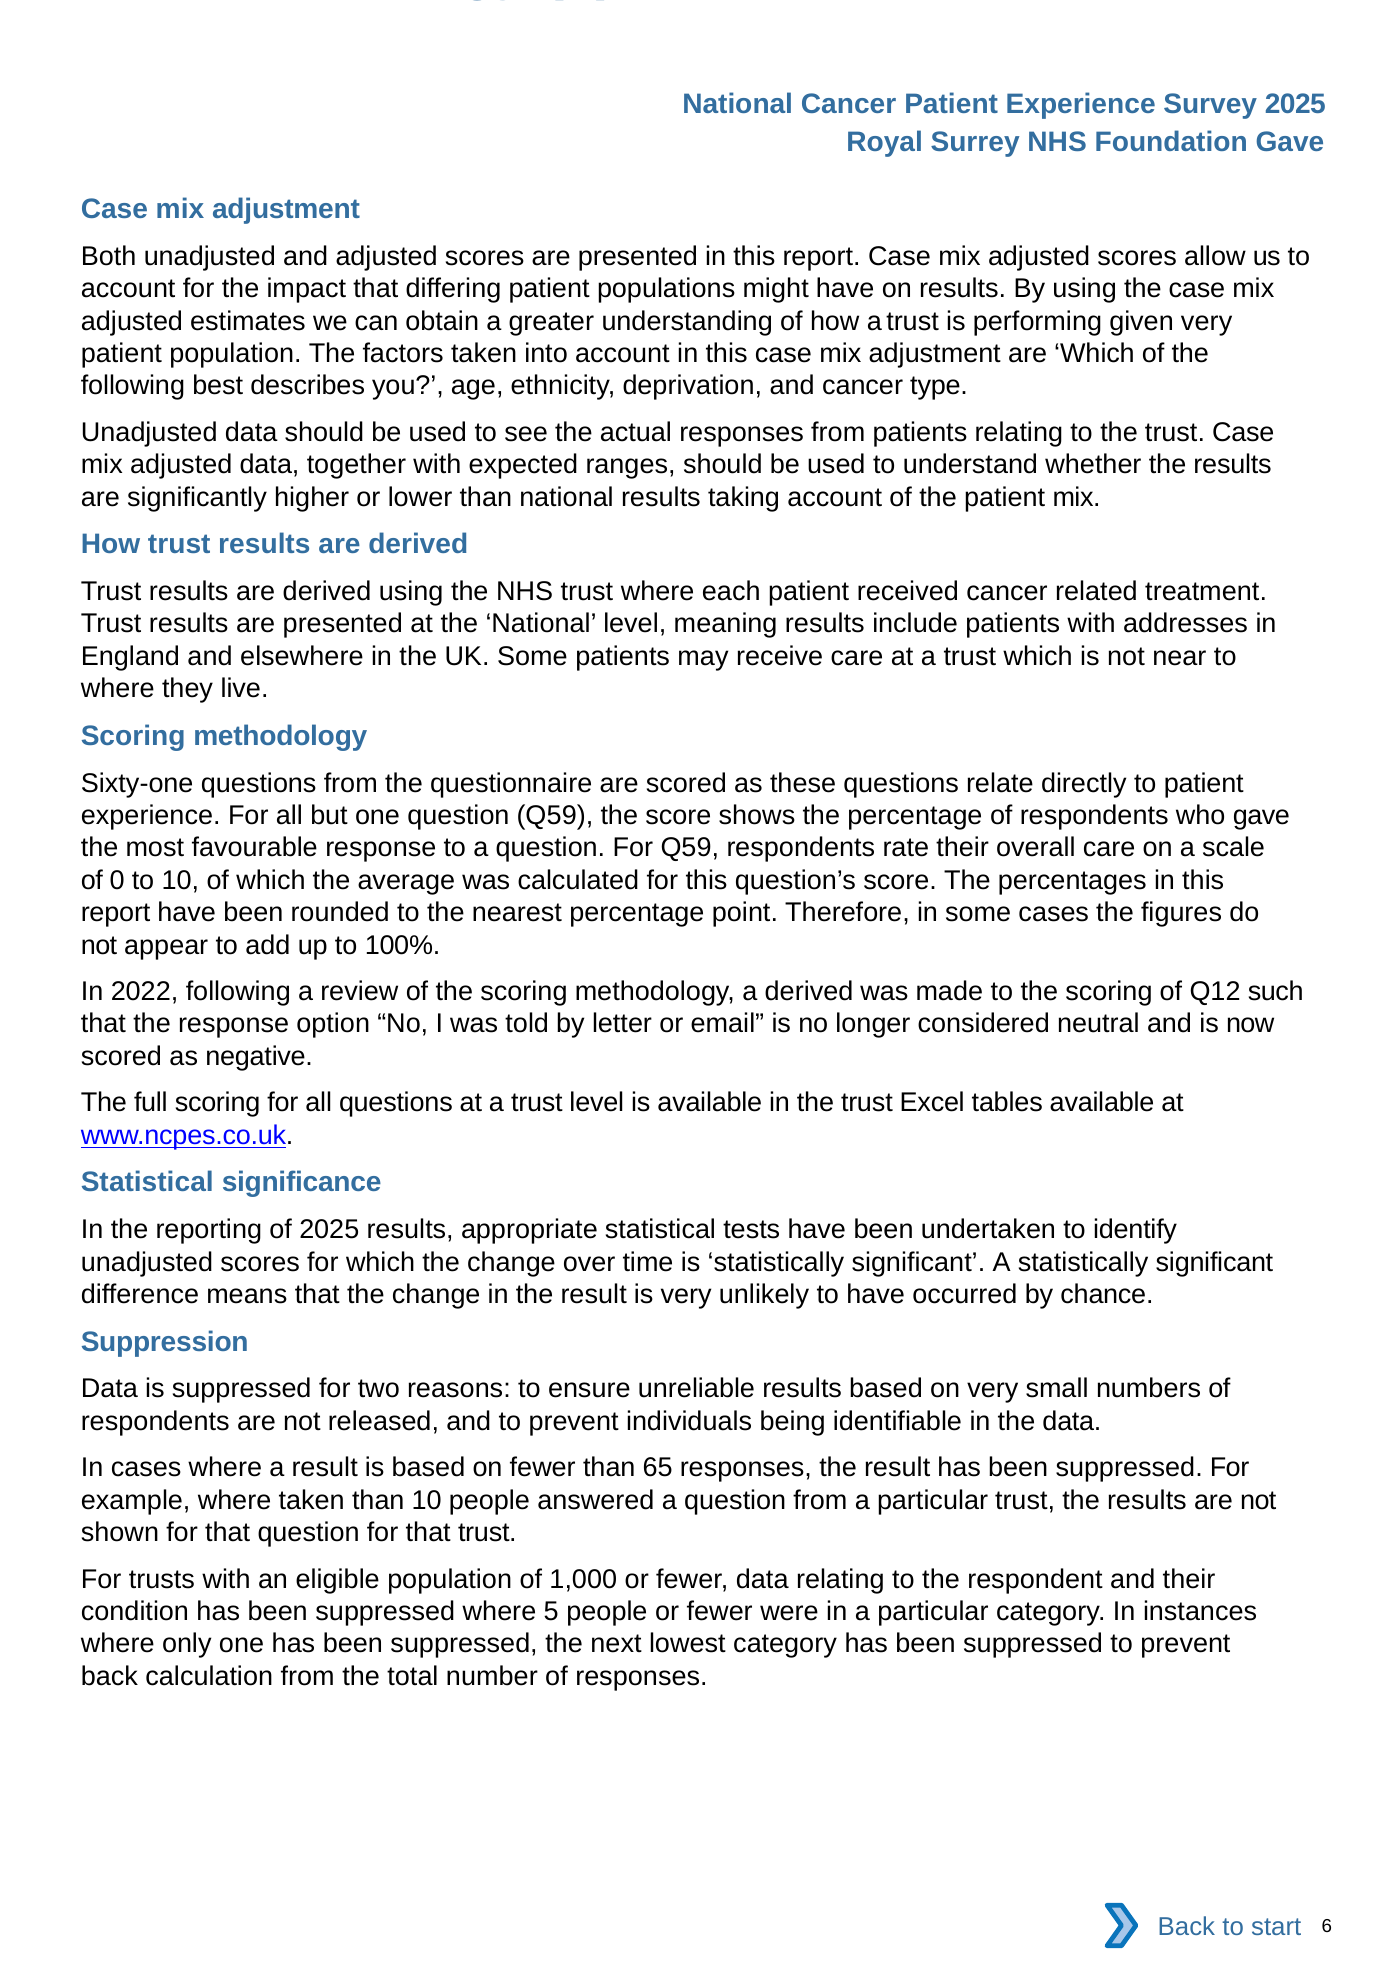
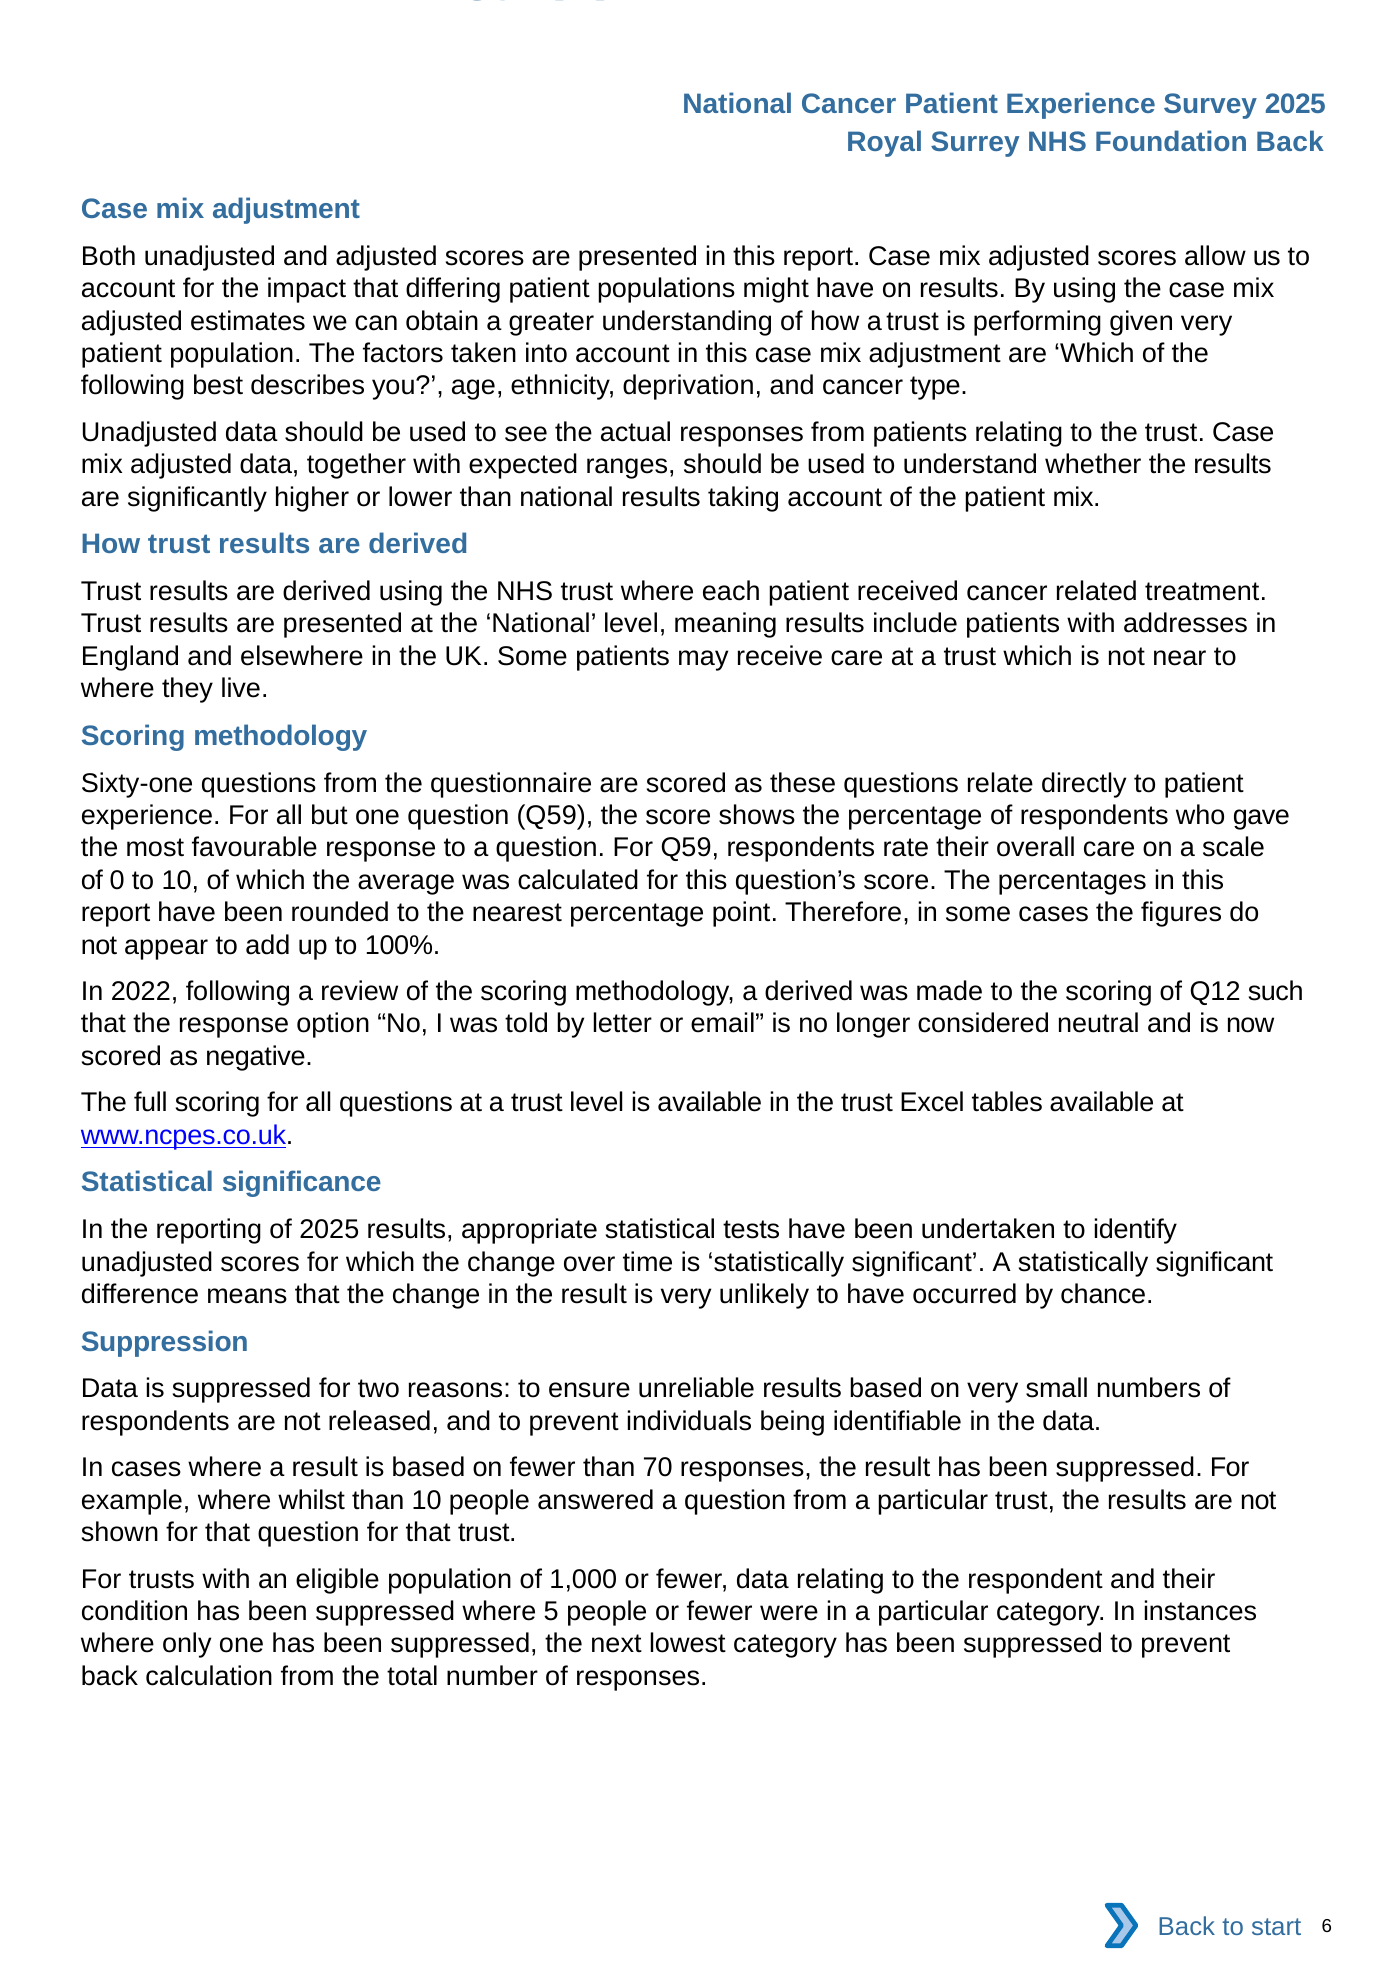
Foundation Gave: Gave -> Back (1290, 142)
65: 65 -> 70 (658, 1469)
where taken: taken -> whilst (312, 1501)
